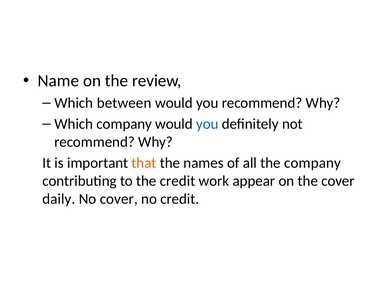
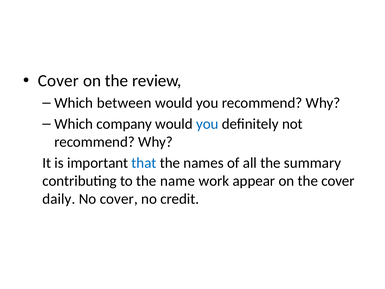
Name: Name -> Cover (58, 81)
that colour: orange -> blue (144, 163)
the company: company -> summary (313, 163)
the credit: credit -> name (178, 181)
